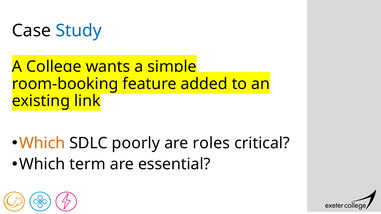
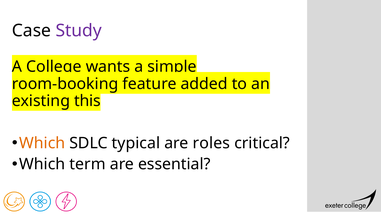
Study colour: blue -> purple (79, 31)
link: link -> this (87, 101)
poorly: poorly -> typical (136, 143)
